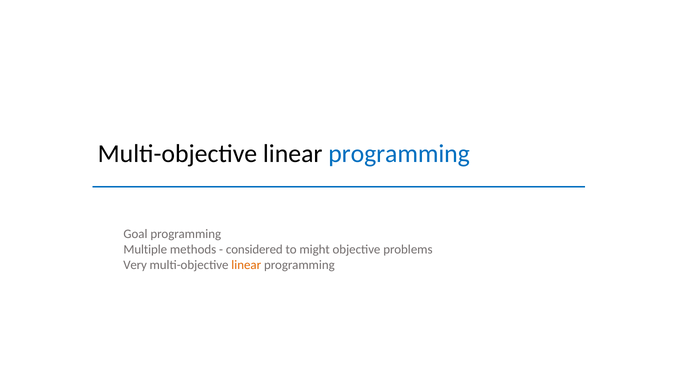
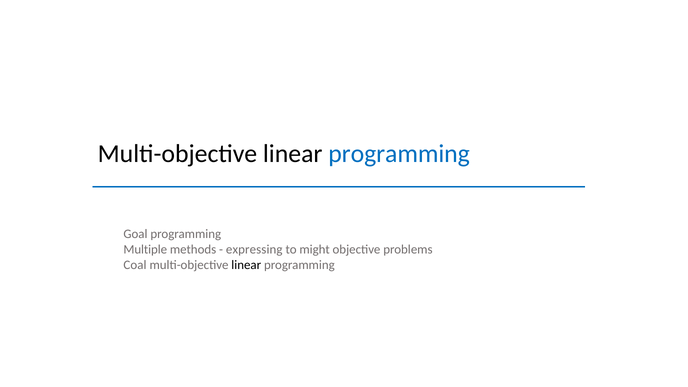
considered: considered -> expressing (254, 249)
Very: Very -> Coal (135, 265)
linear colour: orange -> black (246, 265)
